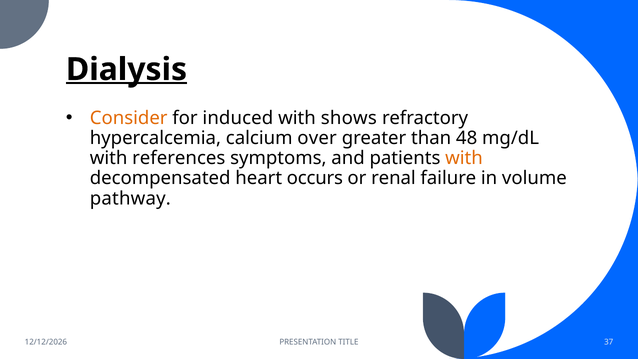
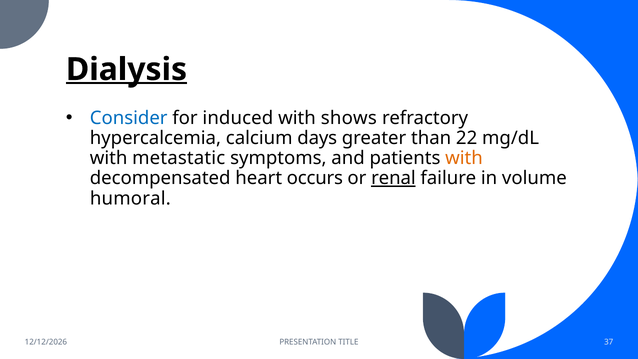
Consider colour: orange -> blue (129, 118)
over: over -> days (317, 138)
48: 48 -> 22 (467, 138)
references: references -> metastatic (179, 158)
renal underline: none -> present (393, 178)
pathway: pathway -> humoral (130, 198)
